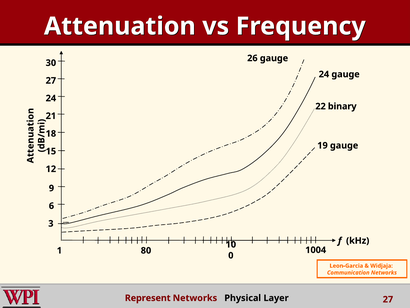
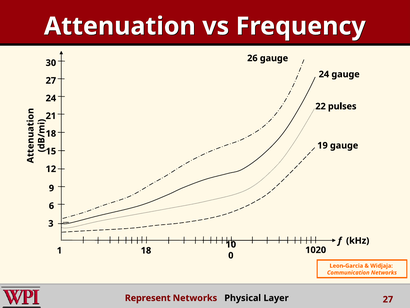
binary: binary -> pulses (342, 106)
1004: 1004 -> 1020 (316, 250)
1 80: 80 -> 18 (146, 250)
